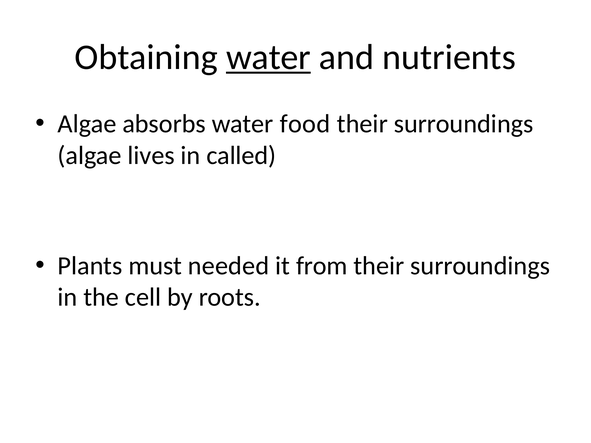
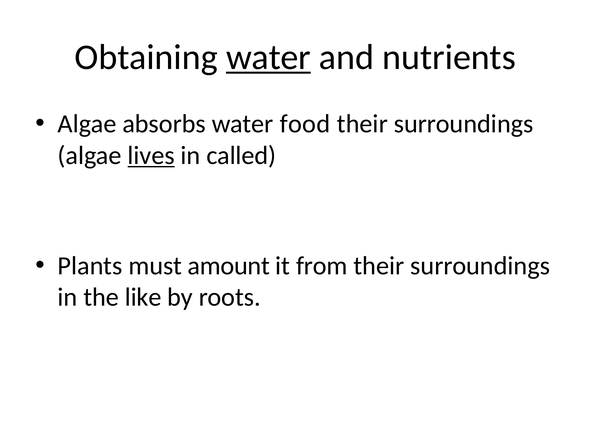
lives underline: none -> present (151, 156)
needed: needed -> amount (229, 266)
cell: cell -> like (143, 297)
